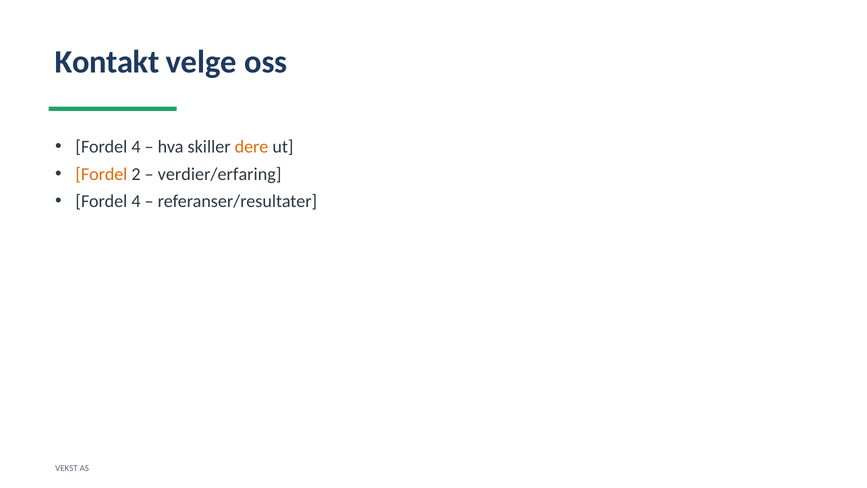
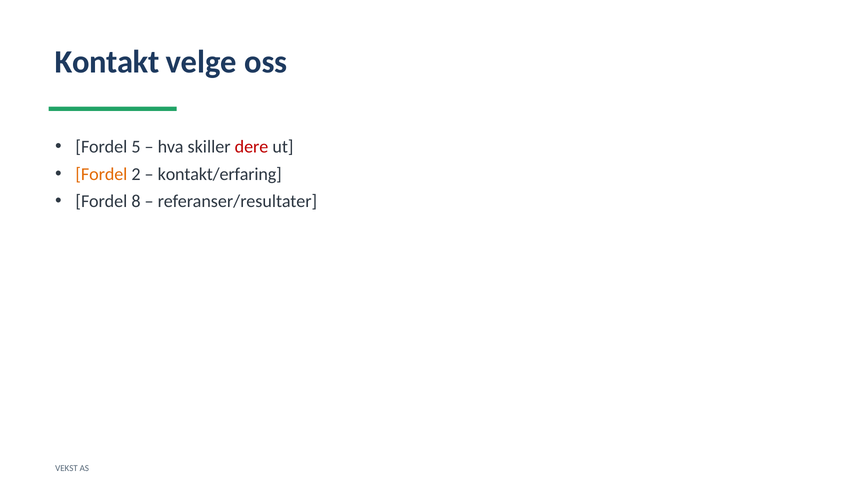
4: 4 -> 5 (136, 147)
dere colour: orange -> red (252, 147)
verdier/erfaring: verdier/erfaring -> kontakt/erfaring (220, 174)
4: 4 -> 8 (136, 201)
